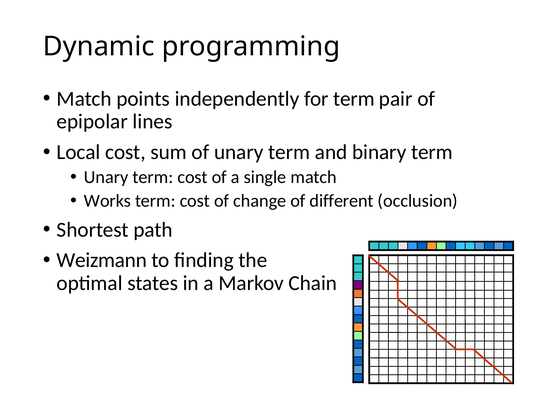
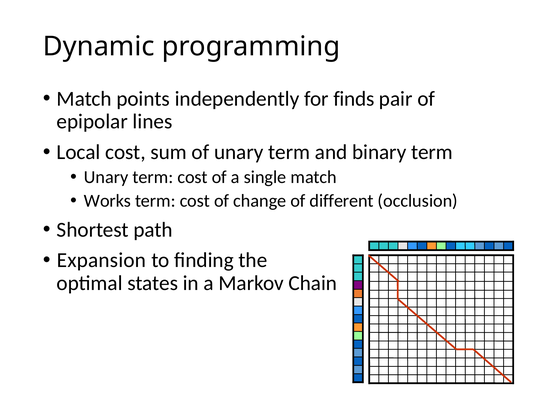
for term: term -> finds (354, 99)
Weizmann: Weizmann -> Expansion (102, 260)
